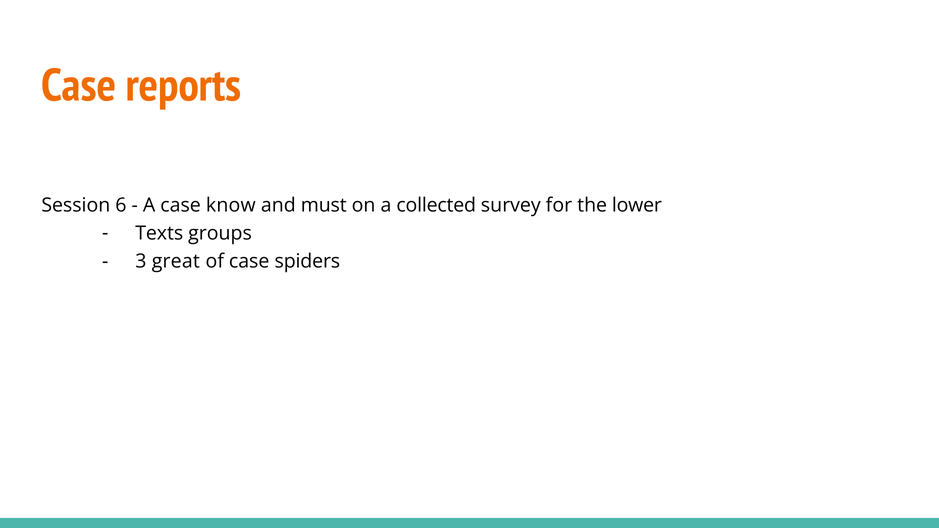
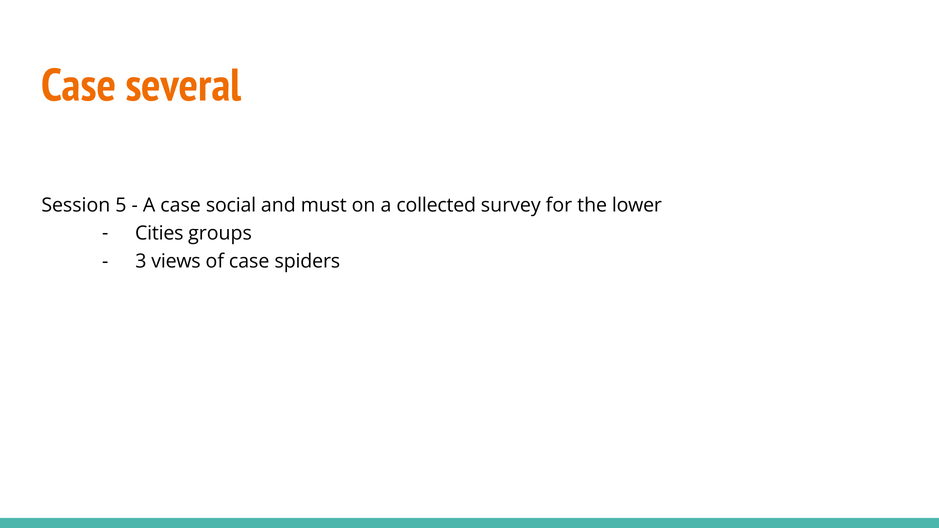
reports: reports -> several (183, 86)
6: 6 -> 5 (121, 205)
know: know -> social (231, 205)
Texts: Texts -> Cities (159, 233)
great: great -> views (176, 262)
